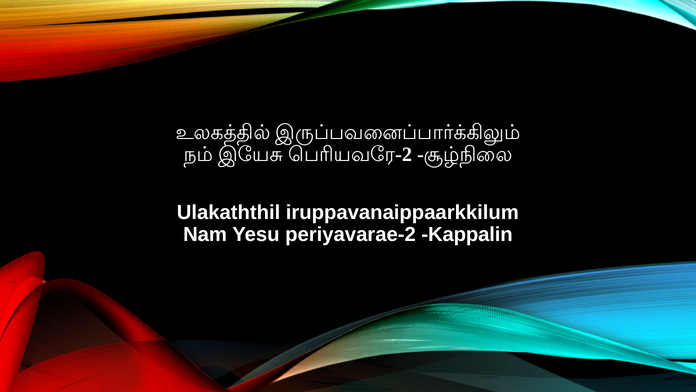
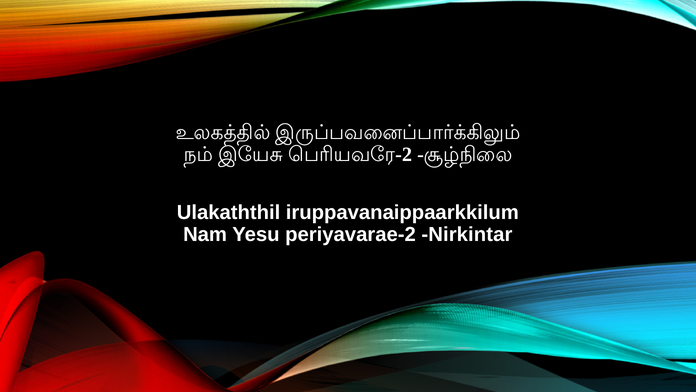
Kappalin: Kappalin -> Nirkintar (467, 234)
